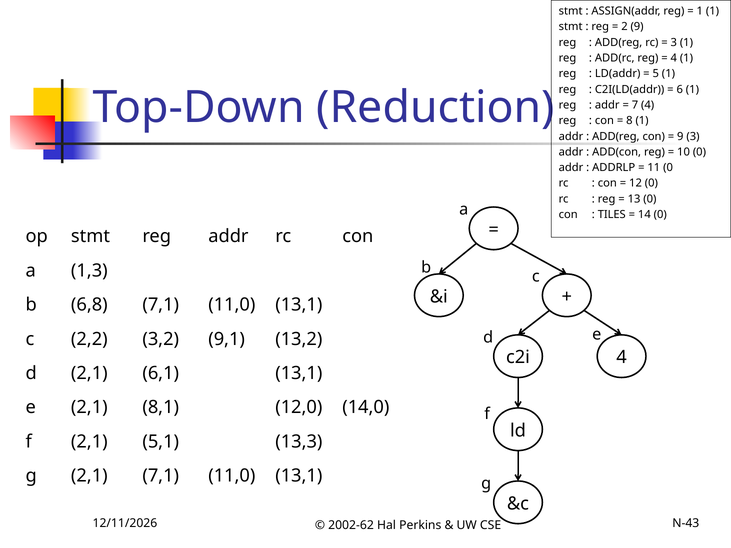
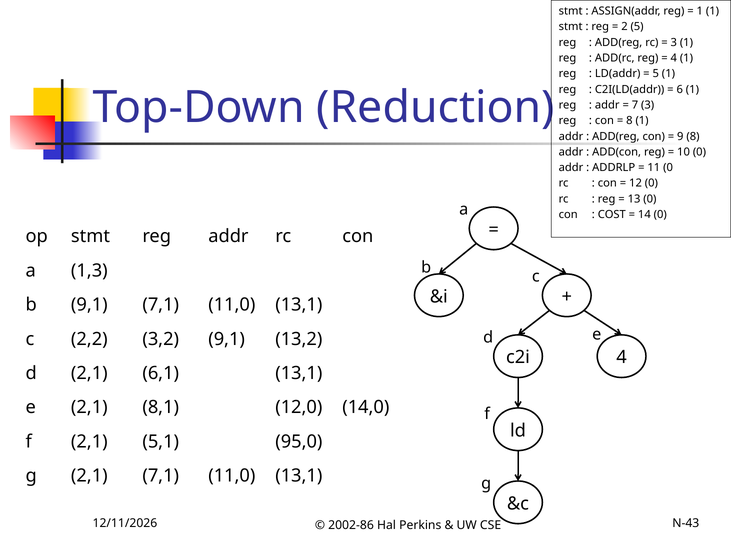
2 9: 9 -> 5 (637, 27)
7 4: 4 -> 3 (648, 105)
9 3: 3 -> 8 (693, 136)
TILES: TILES -> COST (612, 215)
b 6,8: 6,8 -> 9,1 (89, 305)
13,3: 13,3 -> 95,0 (299, 442)
2002-62: 2002-62 -> 2002-86 (351, 526)
